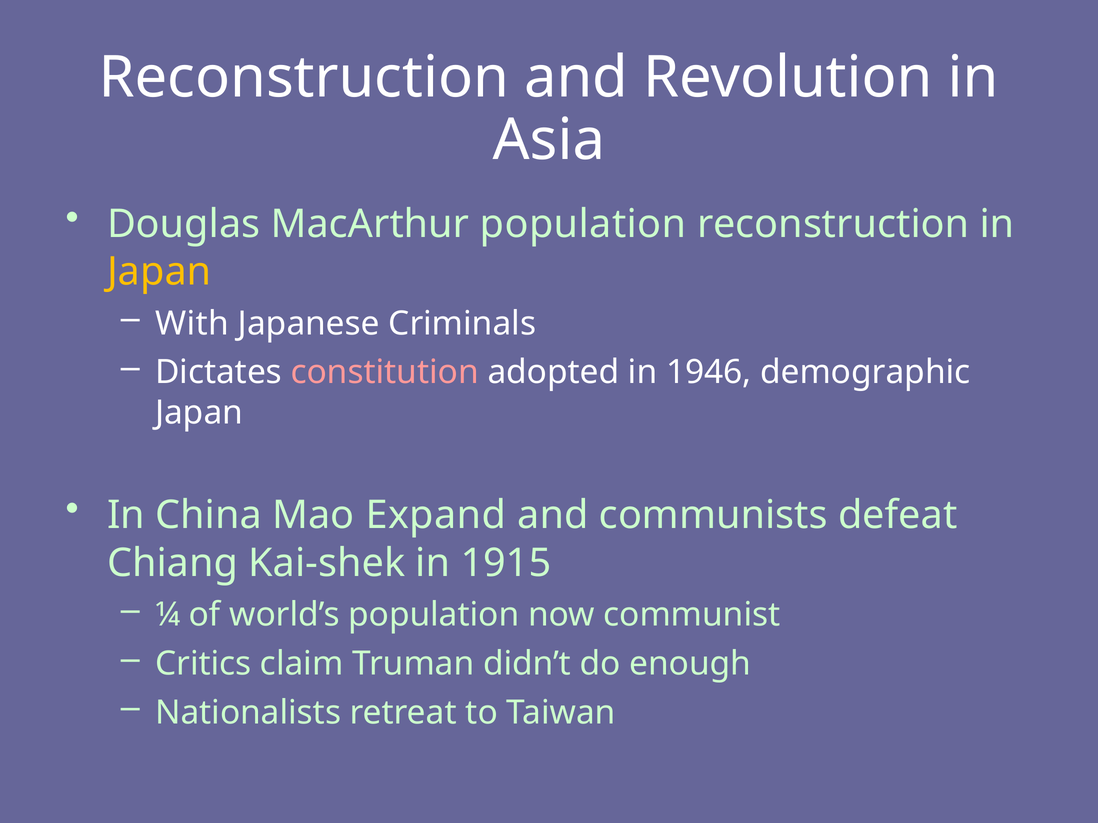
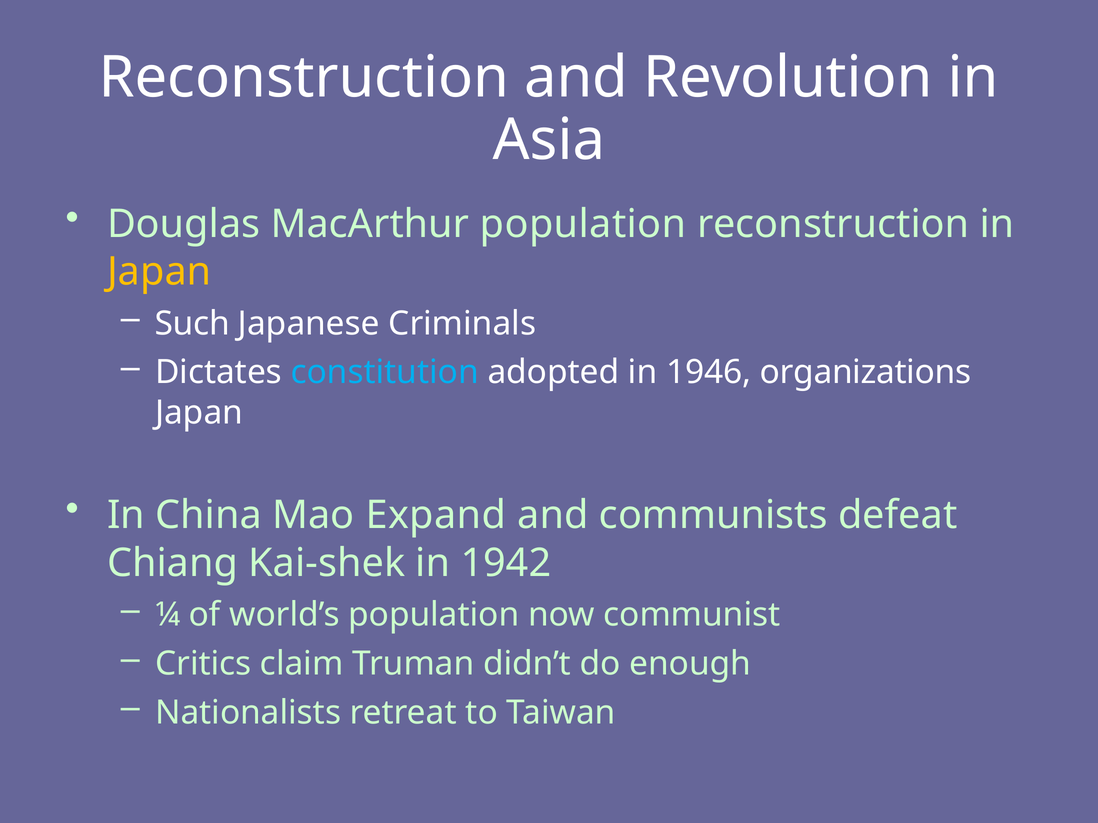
With: With -> Such (192, 324)
constitution colour: pink -> light blue (385, 373)
demographic: demographic -> organizations (865, 373)
1915: 1915 -> 1942 (506, 563)
